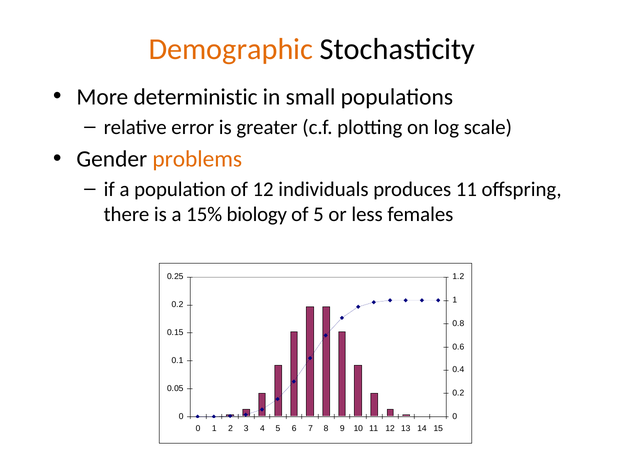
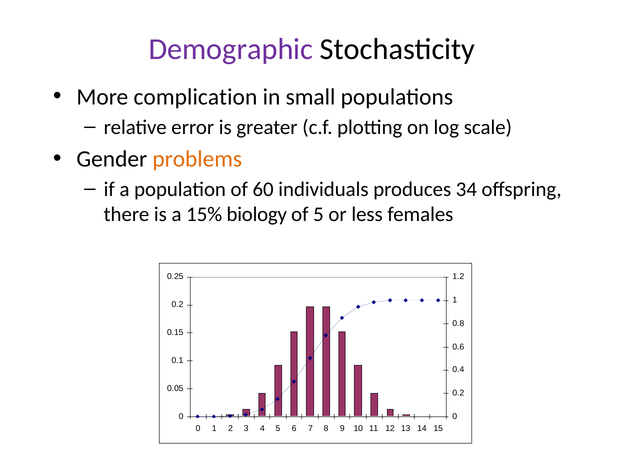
Demographic colour: orange -> purple (231, 49)
deterministic: deterministic -> complication (195, 97)
of 12: 12 -> 60 (263, 189)
produces 11: 11 -> 34 (466, 189)
